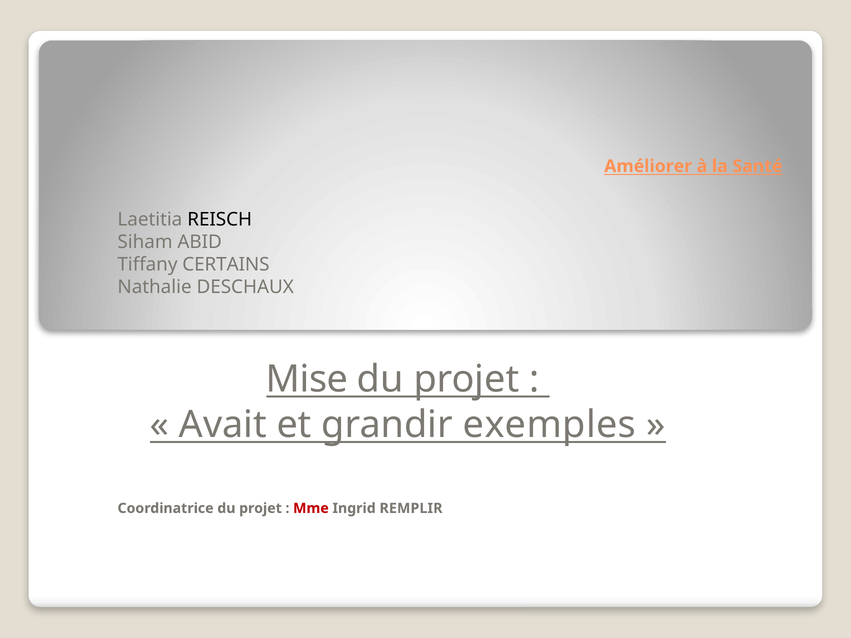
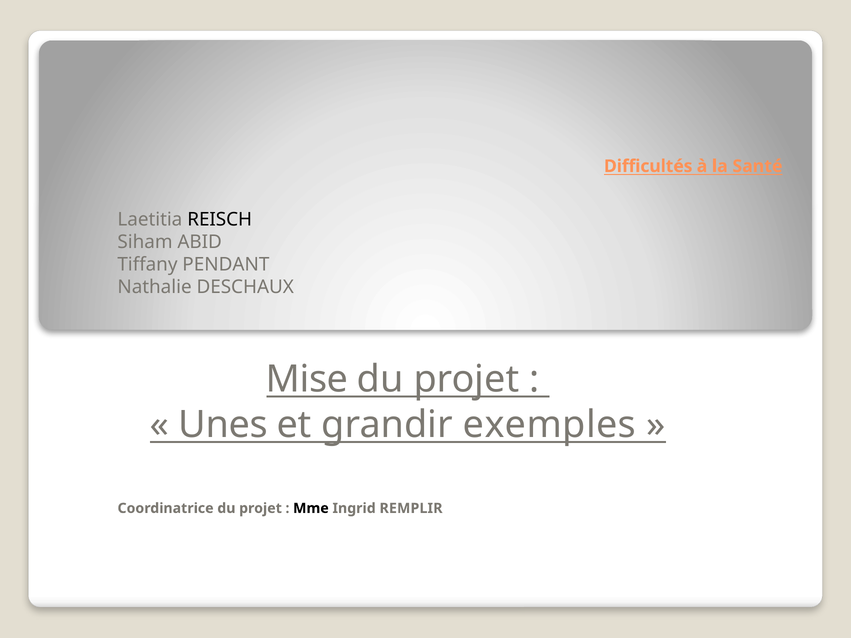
Améliorer: Améliorer -> Difficultés (648, 166)
CERTAINS: CERTAINS -> PENDANT (226, 265)
Avait: Avait -> Unes (223, 425)
Mme colour: red -> black (311, 508)
